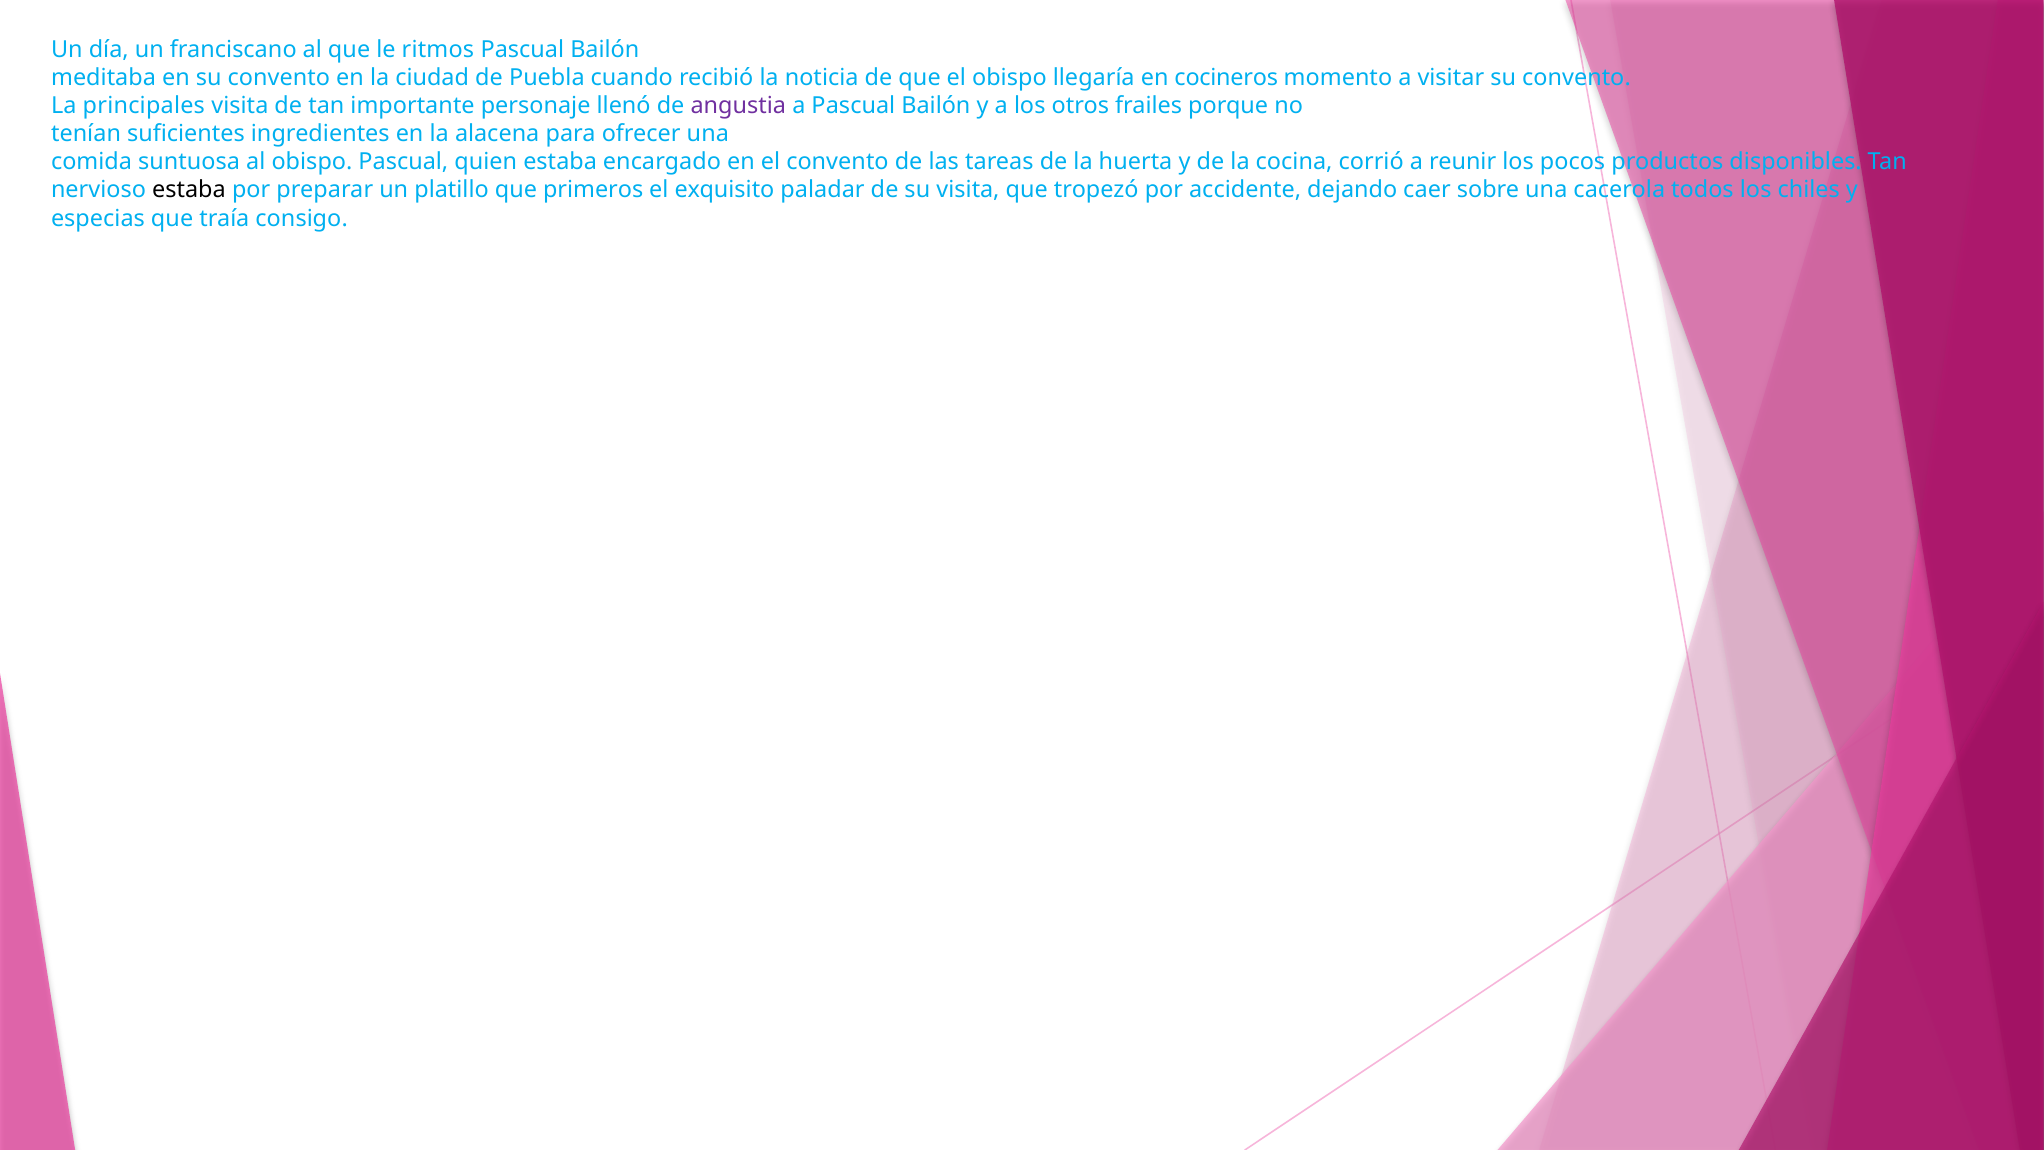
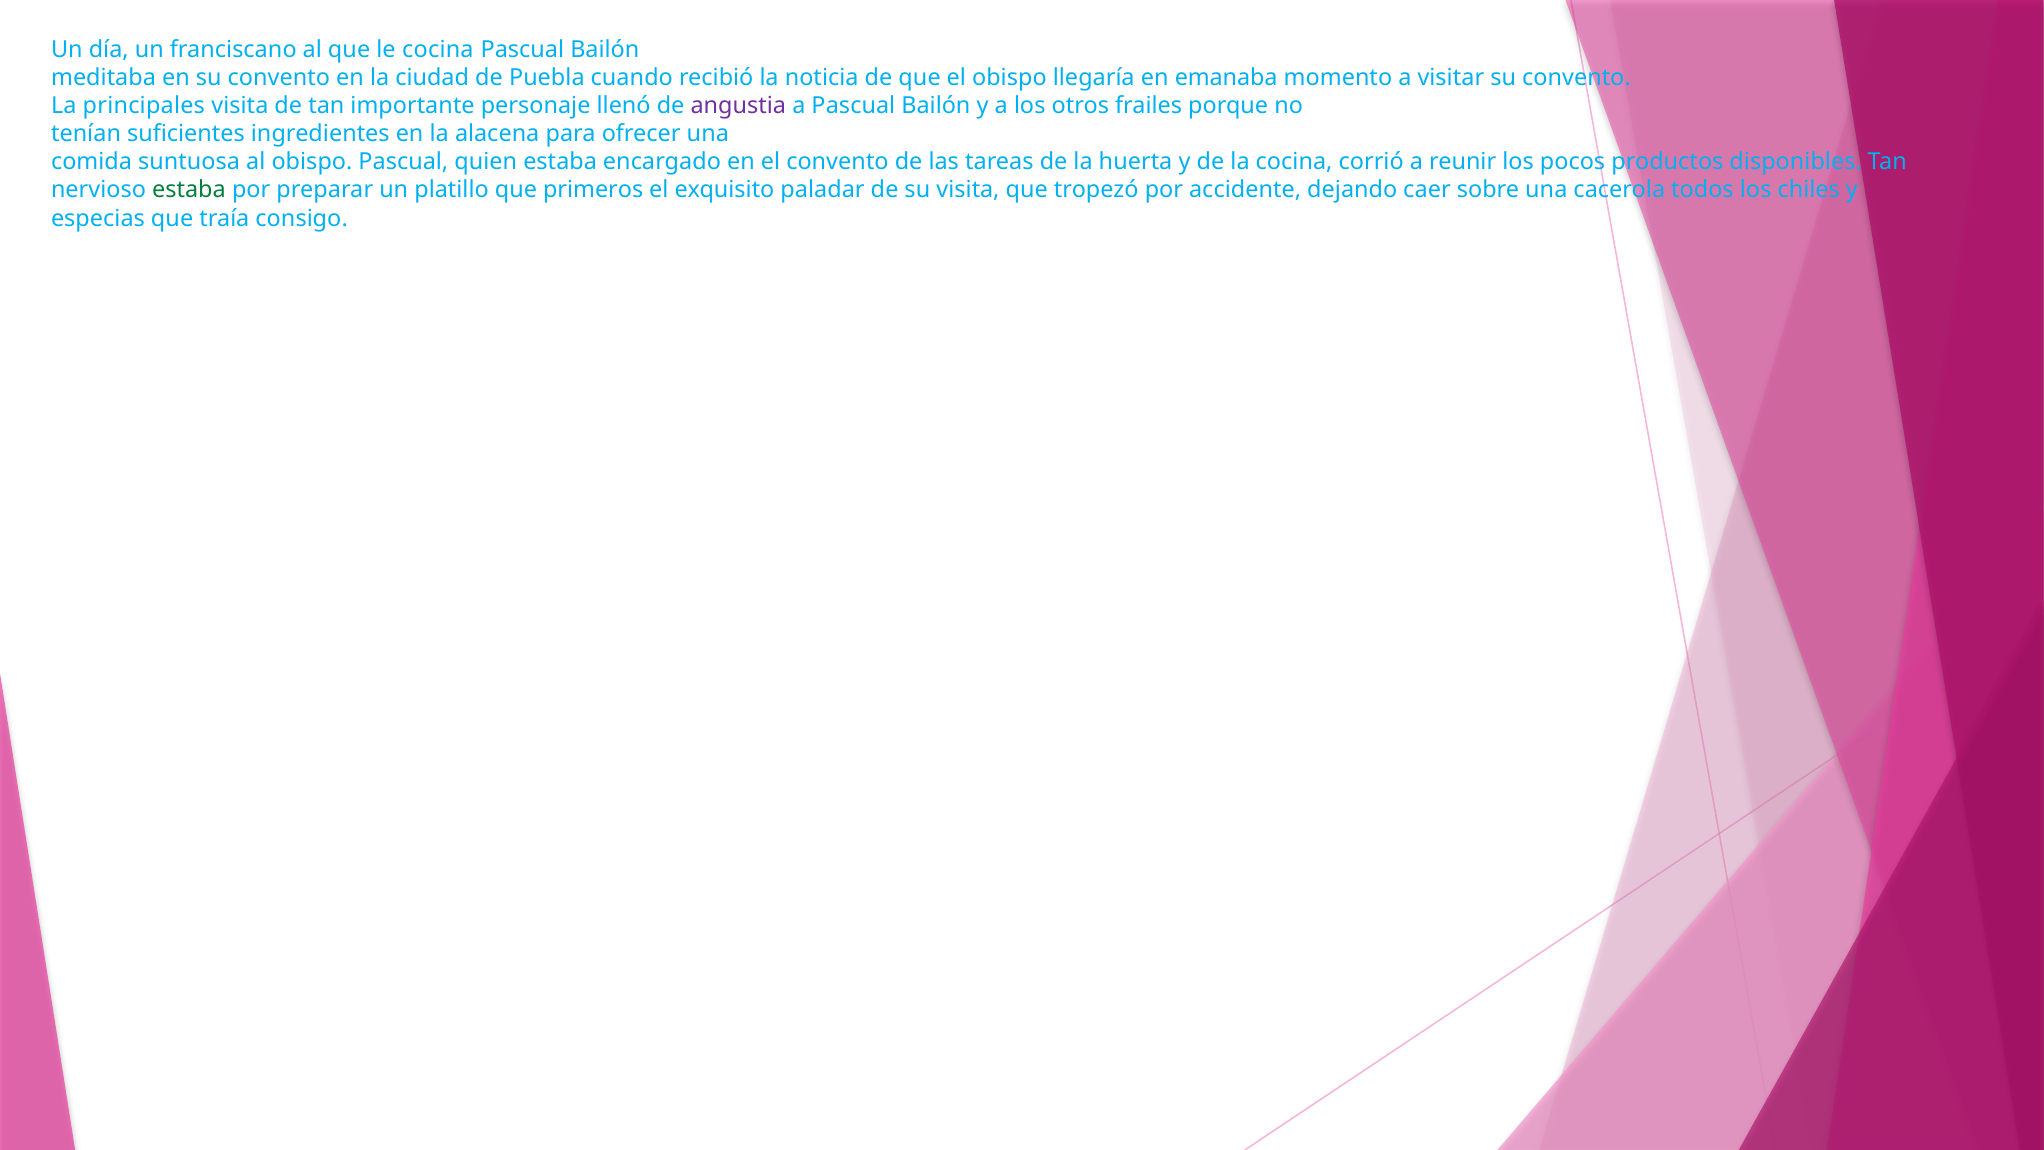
le ritmos: ritmos -> cocina (438, 50)
cocineros: cocineros -> emanaba (1226, 78)
estaba colour: black -> green (189, 190)
